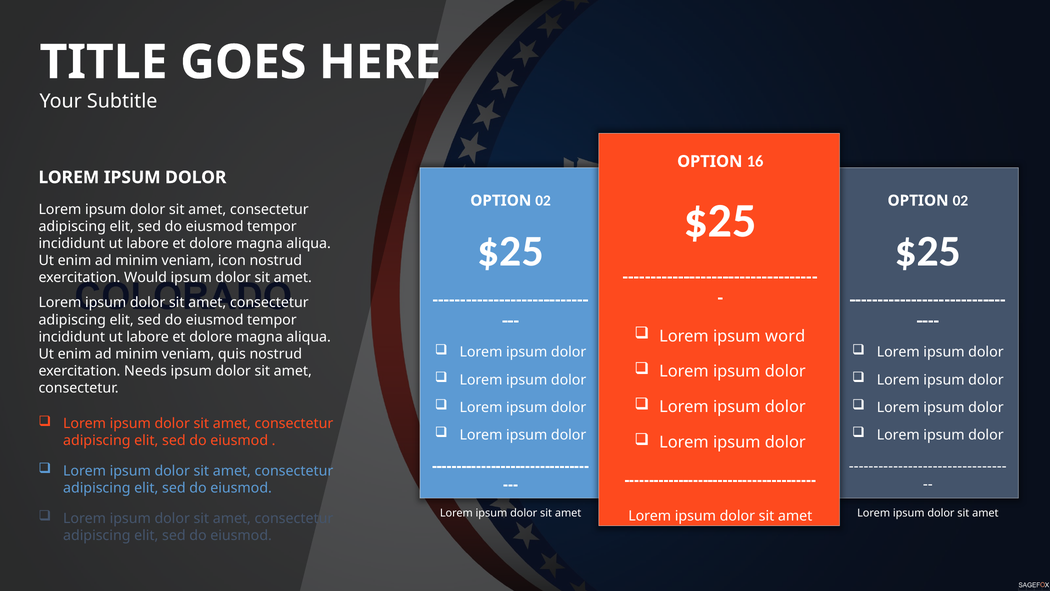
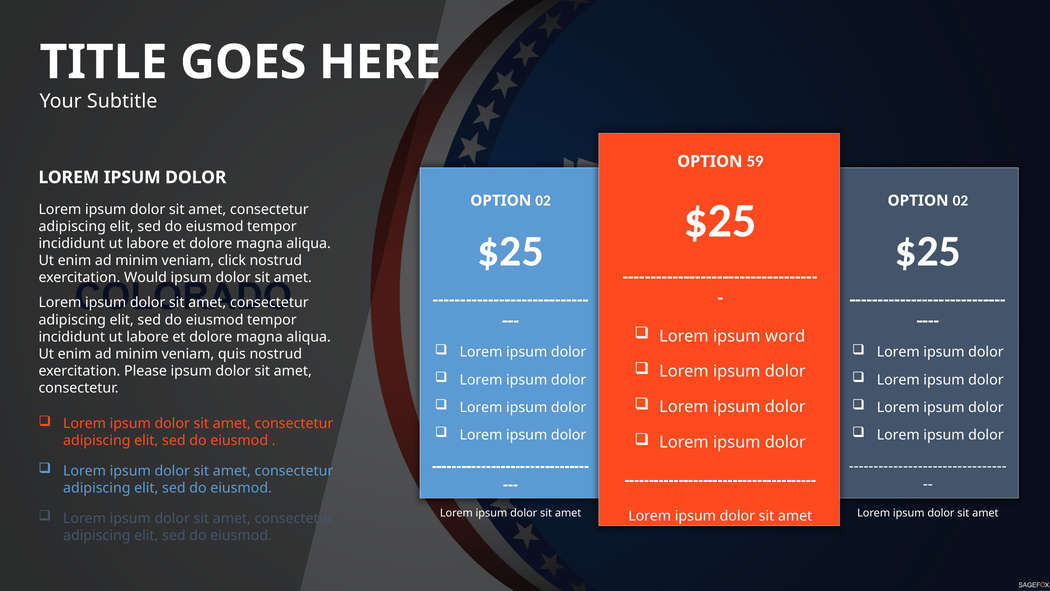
16: 16 -> 59 (755, 161)
icon: icon -> click (232, 260)
Needs: Needs -> Please (146, 371)
